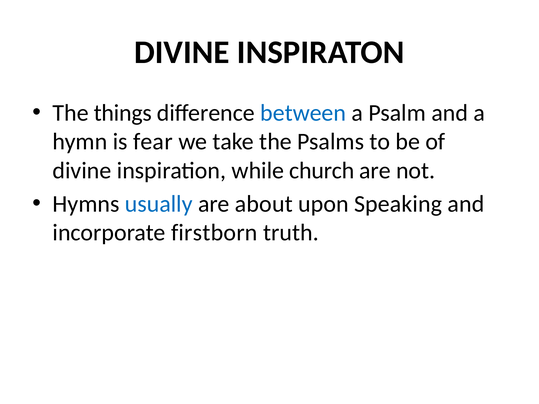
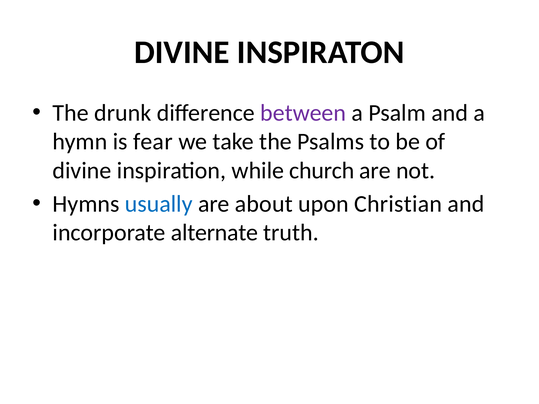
things: things -> drunk (123, 113)
between colour: blue -> purple (303, 113)
Speaking: Speaking -> Christian (398, 204)
firstborn: firstborn -> alternate (215, 233)
